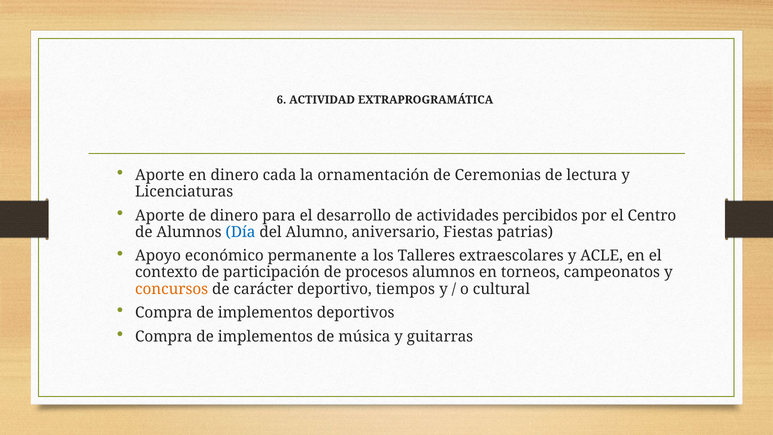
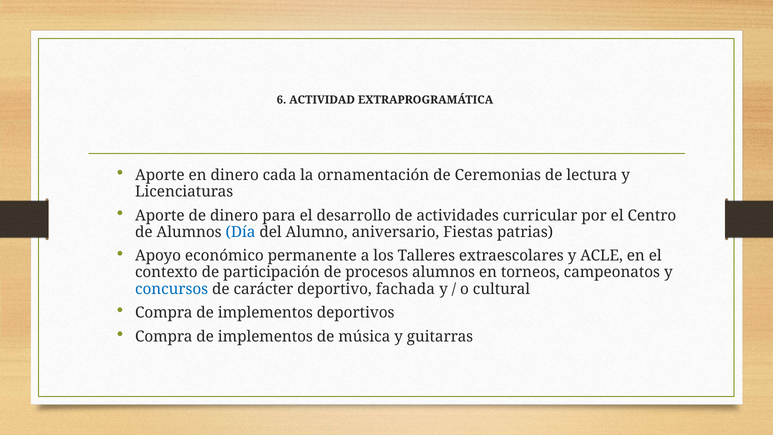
percibidos: percibidos -> curricular (540, 216)
concursos colour: orange -> blue (172, 289)
tiempos: tiempos -> fachada (405, 289)
